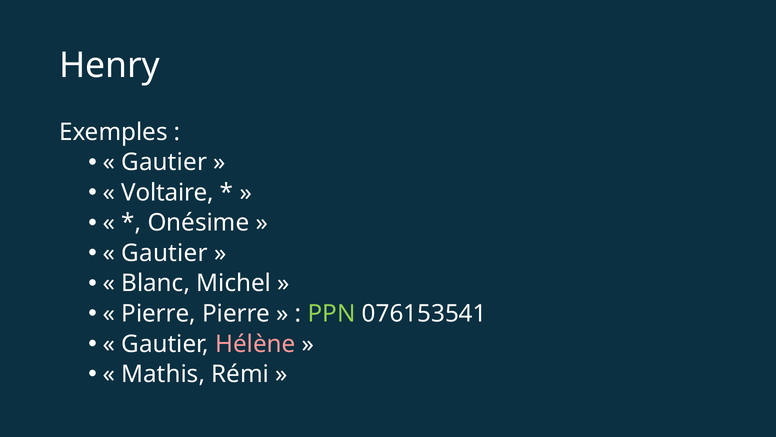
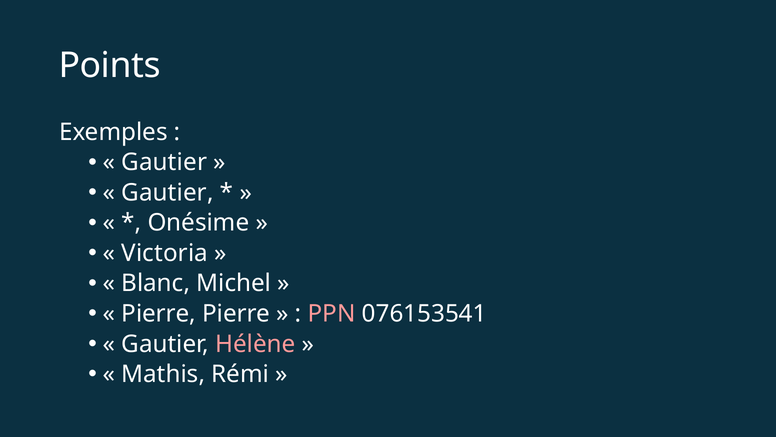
Henry: Henry -> Points (110, 65)
Voltaire: Voltaire -> Gautier (167, 192)
Gautier: Gautier -> Victoria (165, 253)
PPN colour: light green -> pink (332, 313)
